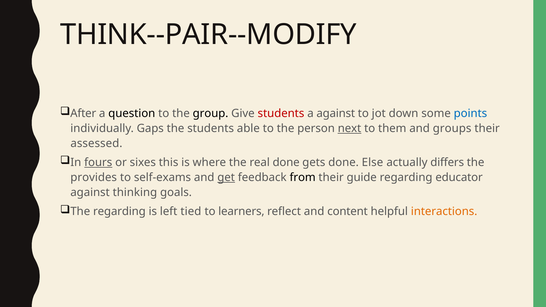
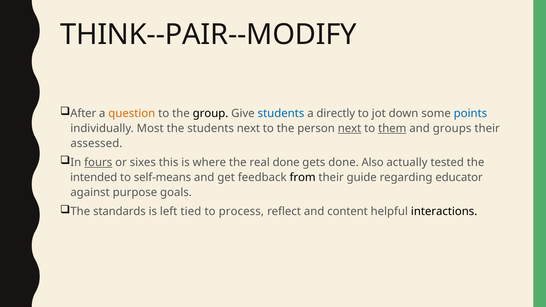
question colour: black -> orange (132, 113)
students colour: red -> blue (281, 113)
a against: against -> directly (336, 113)
Gaps: Gaps -> Most (150, 128)
students able: able -> next (248, 128)
them underline: none -> present (392, 128)
Else: Else -> Also (373, 162)
differs: differs -> tested (447, 162)
provides: provides -> intended (94, 178)
self-exams: self-exams -> self-means (163, 178)
get underline: present -> none (226, 178)
thinking: thinking -> purpose (135, 193)
The regarding: regarding -> standards (119, 212)
learners: learners -> process (241, 212)
interactions colour: orange -> black (444, 212)
